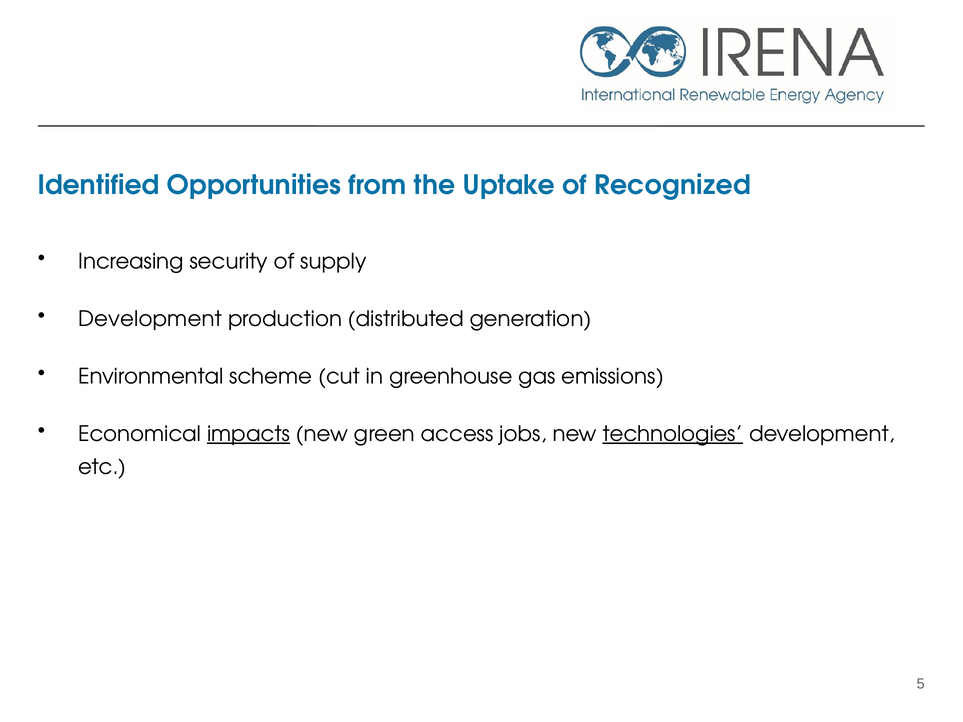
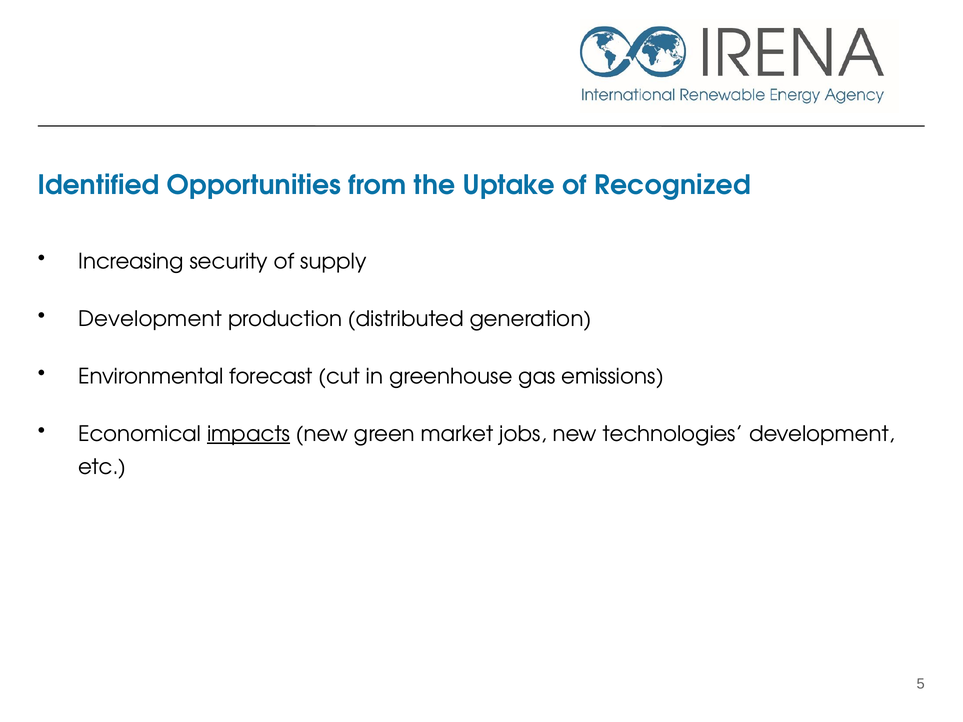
scheme: scheme -> forecast (271, 377)
access: access -> market (457, 434)
technologies underline: present -> none (673, 434)
